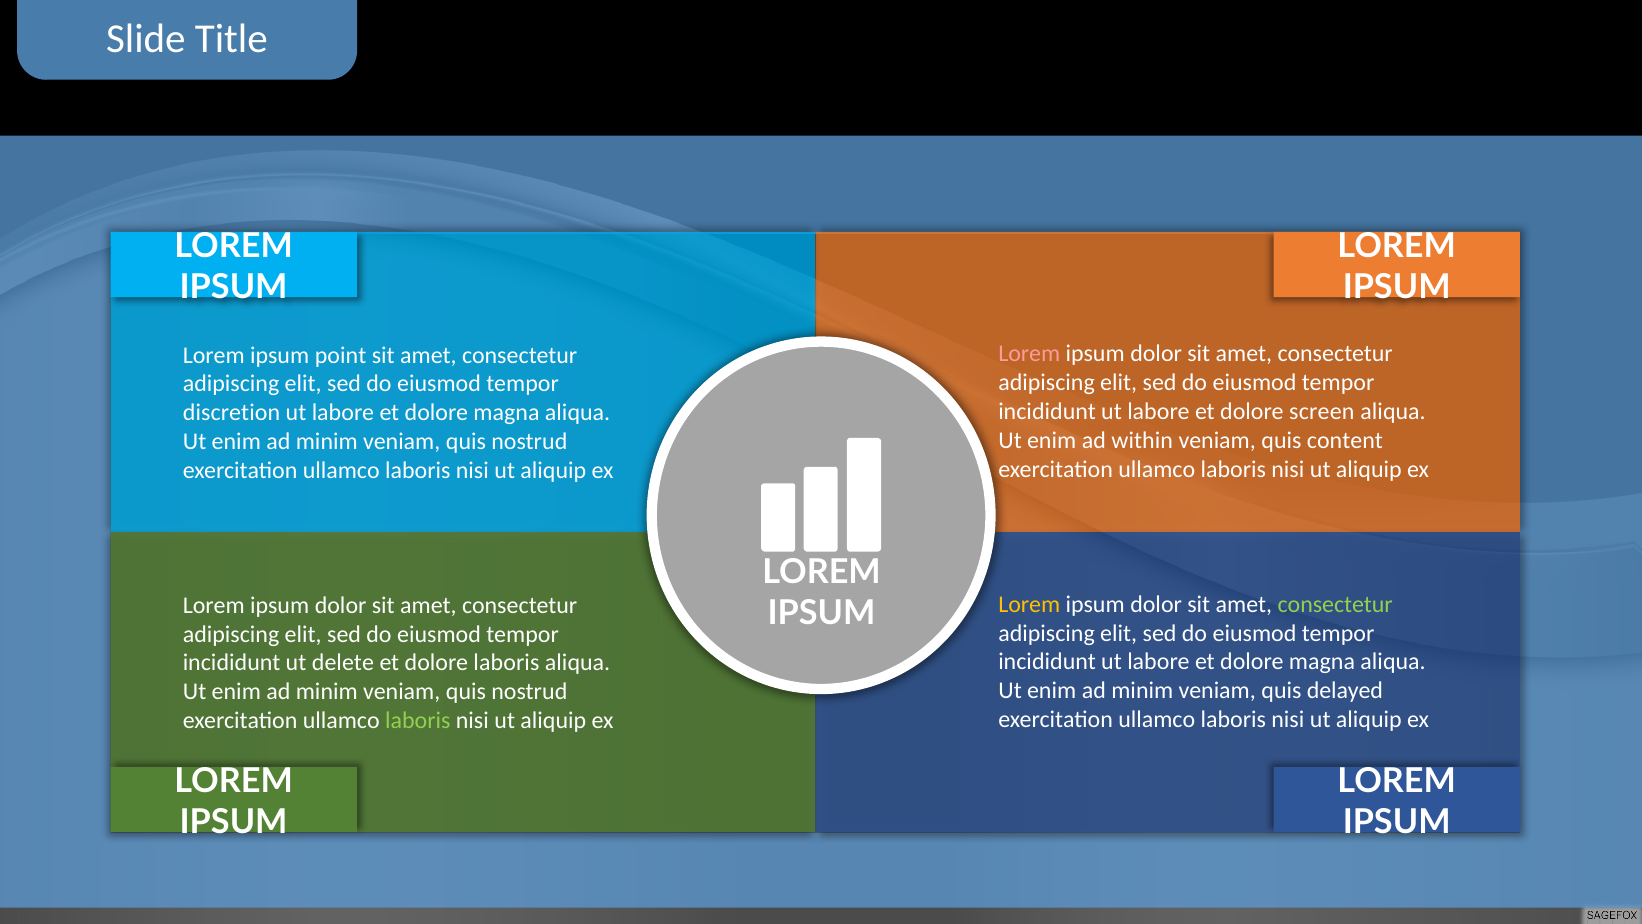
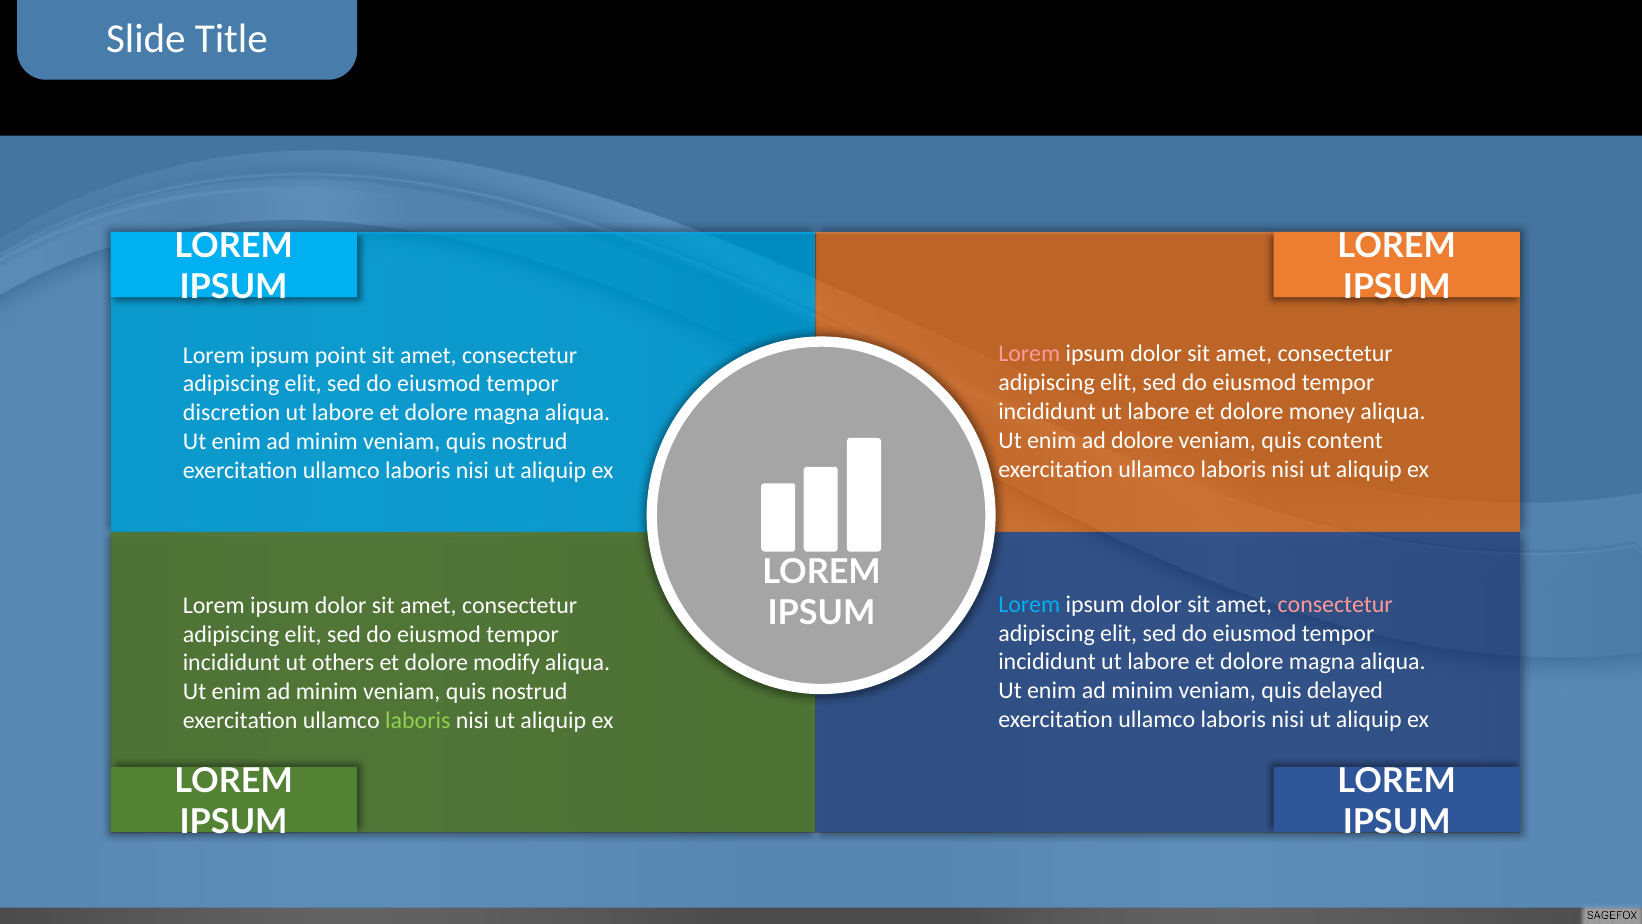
screen: screen -> money (1322, 411)
ad within: within -> dolore (1142, 440)
Lorem colour: yellow -> light blue (1029, 604)
consectetur colour: light green -> pink (1335, 604)
delete: delete -> others (343, 663)
dolore laboris: laboris -> modify (507, 663)
